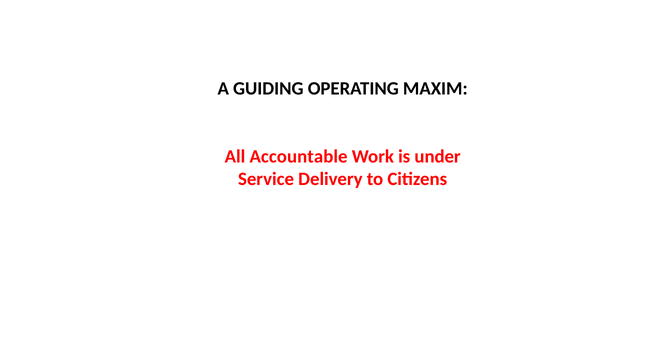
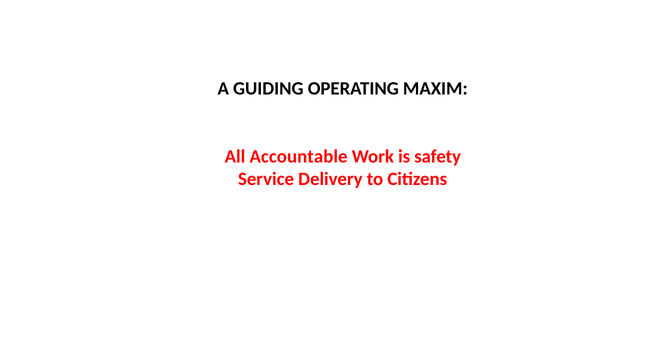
under: under -> safety (438, 156)
